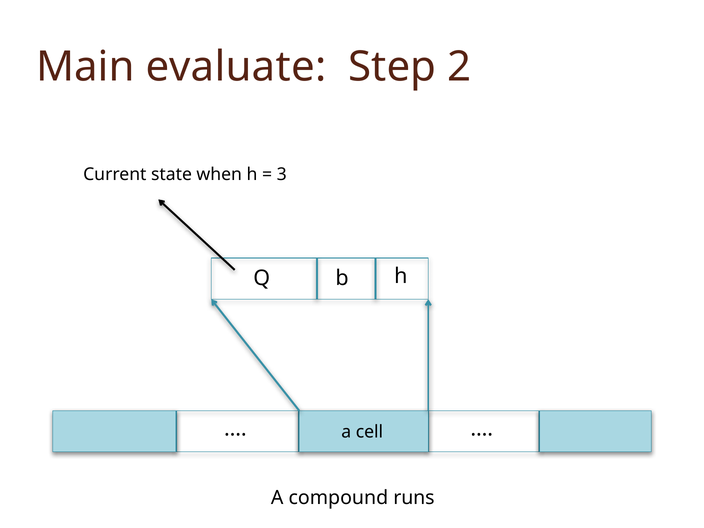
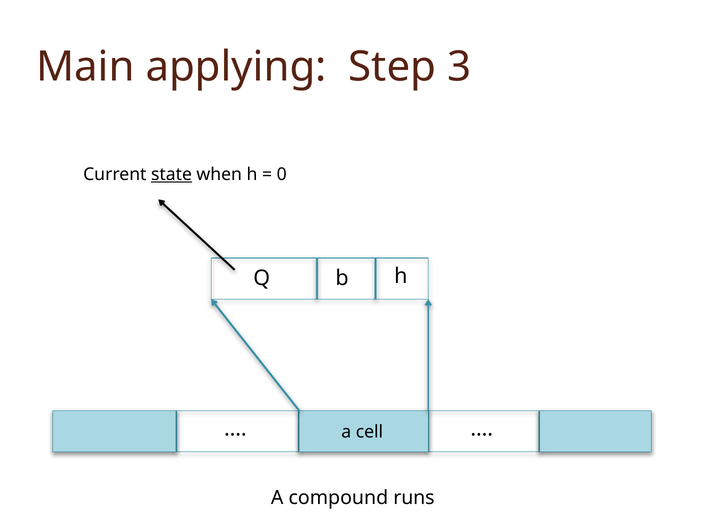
evaluate: evaluate -> applying (236, 67)
2: 2 -> 3 (459, 67)
state underline: none -> present (172, 175)
3: 3 -> 0 (282, 175)
